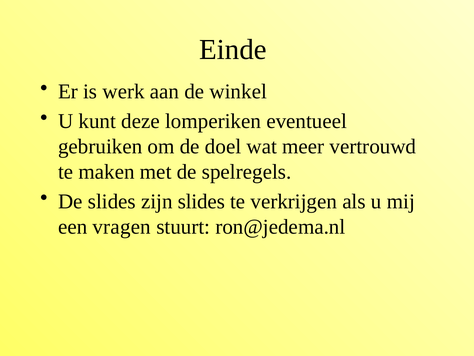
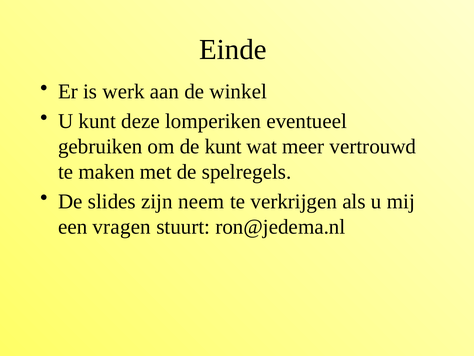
de doel: doel -> kunt (223, 146)
zijn slides: slides -> neem (201, 201)
